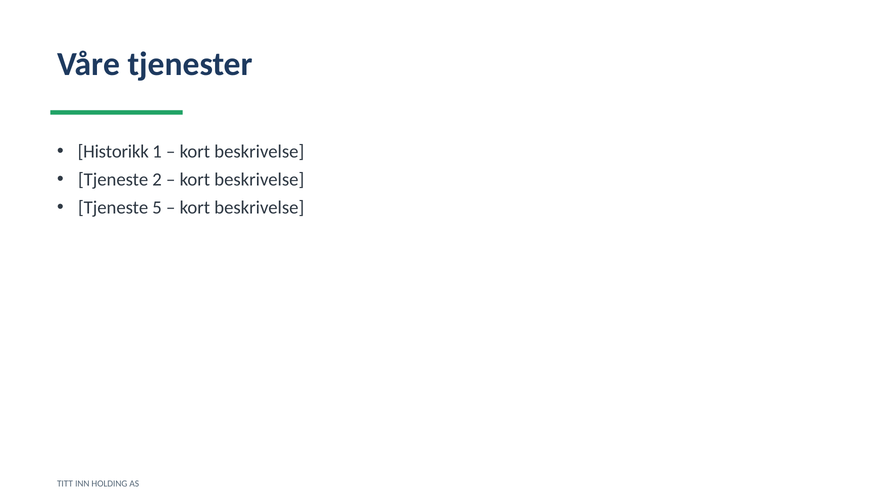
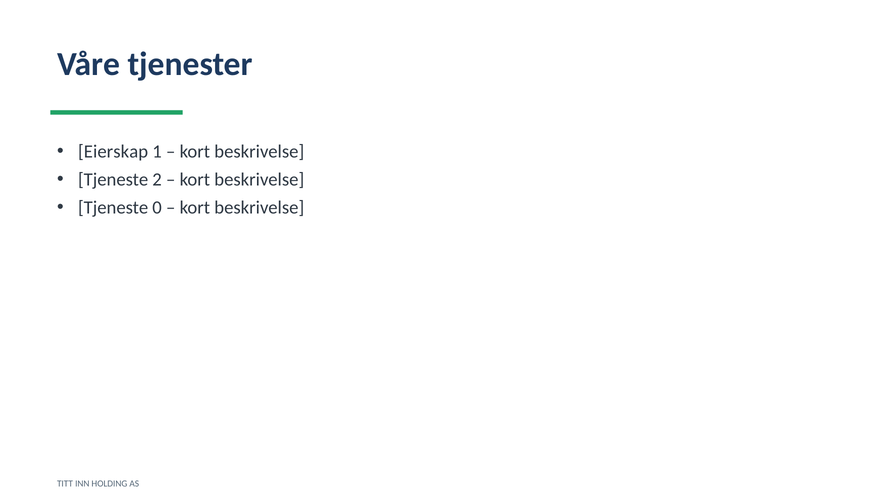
Historikk: Historikk -> Eierskap (113, 152)
5: 5 -> 0 (157, 208)
